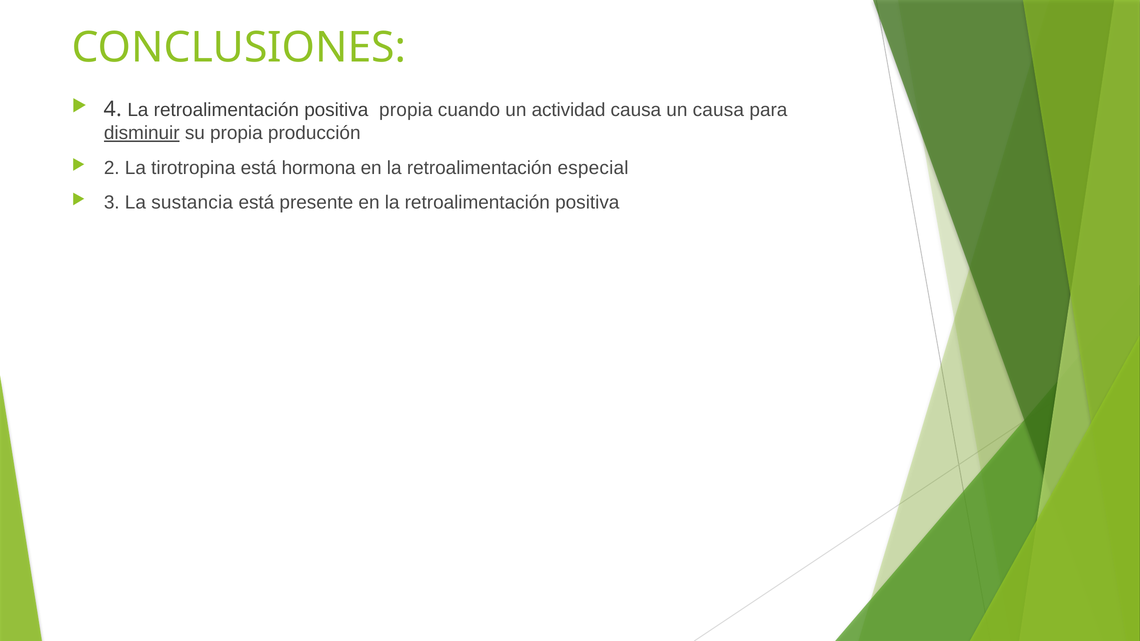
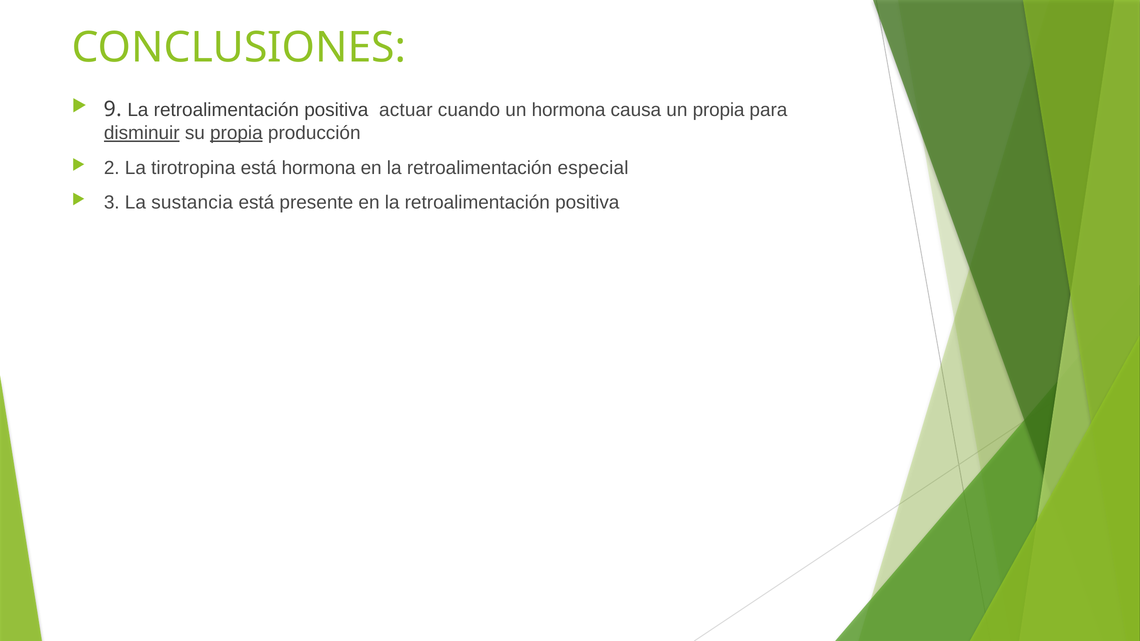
4: 4 -> 9 (113, 109)
positiva propia: propia -> actuar (406, 110)
un actividad: actividad -> hormona (569, 110)
un causa: causa -> propia (719, 110)
propia underline: none -> present (236, 133)
